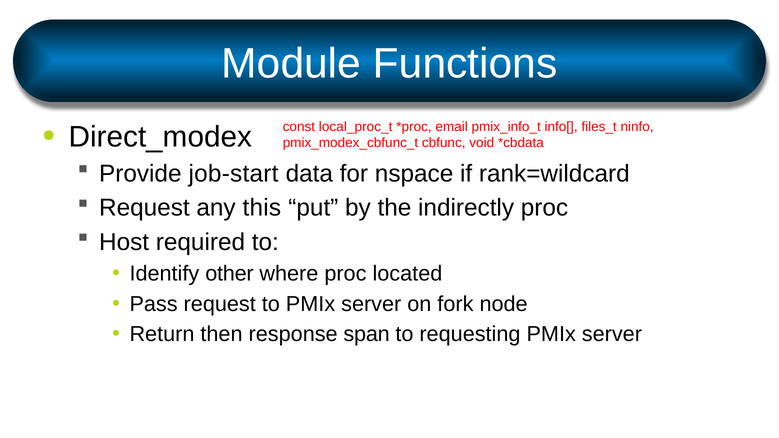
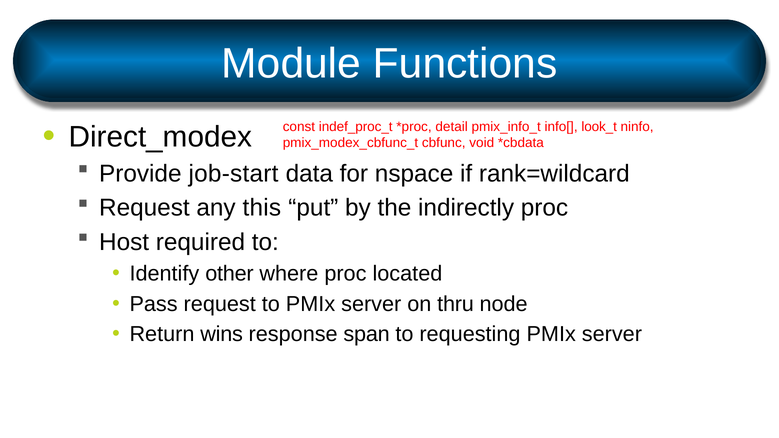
local_proc_t: local_proc_t -> indef_proc_t (356, 127)
email: email -> detail (452, 127)
files_t: files_t -> look_t (599, 127)
fork: fork -> thru (456, 304)
then: then -> wins (222, 334)
